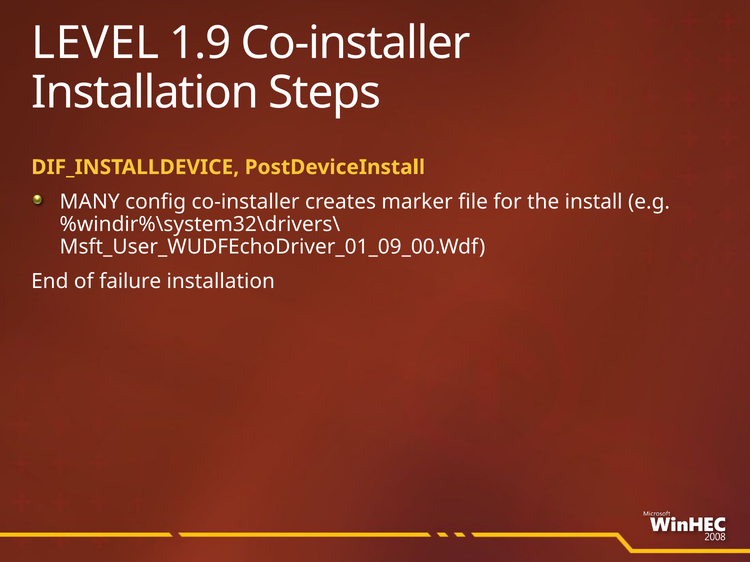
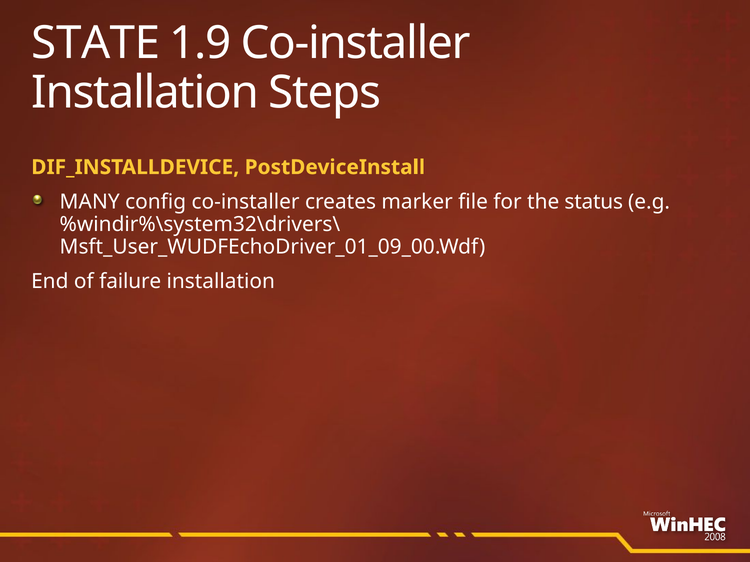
LEVEL: LEVEL -> STATE (96, 43)
install: install -> status (594, 202)
